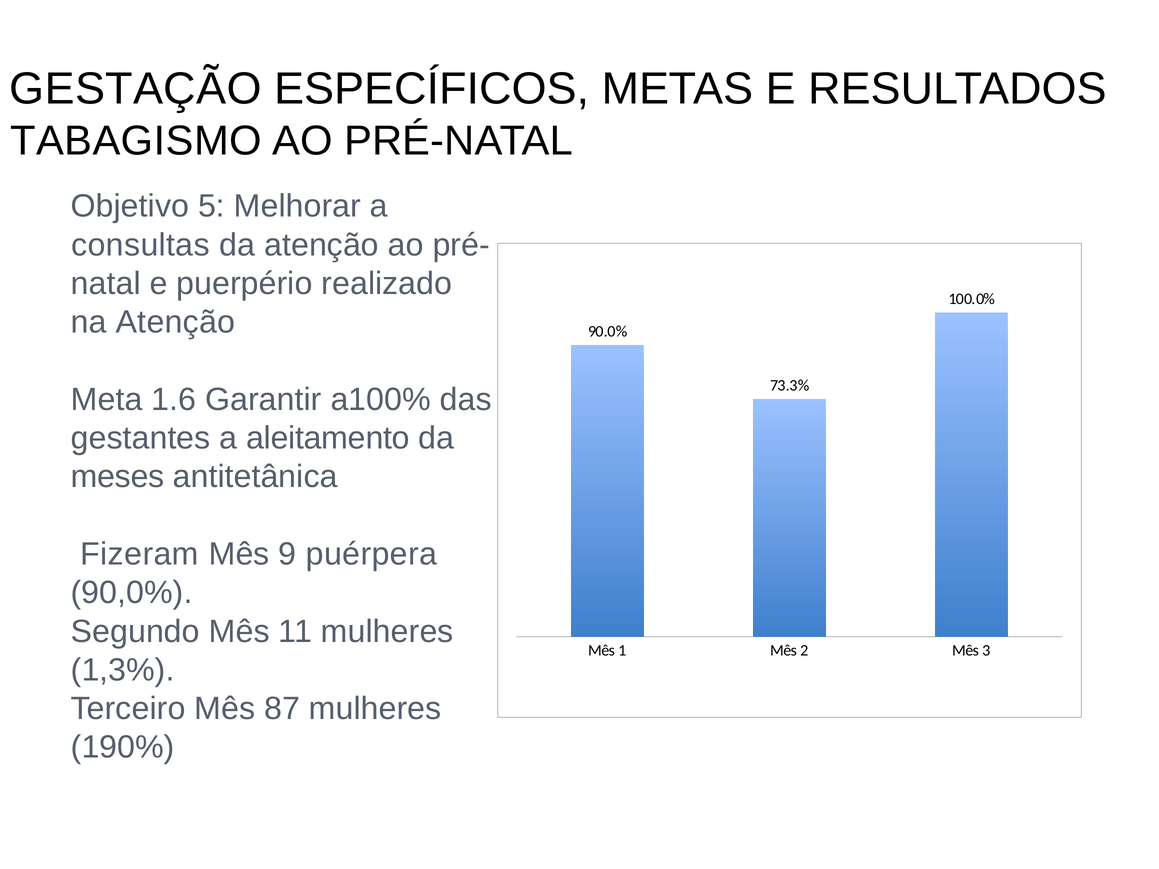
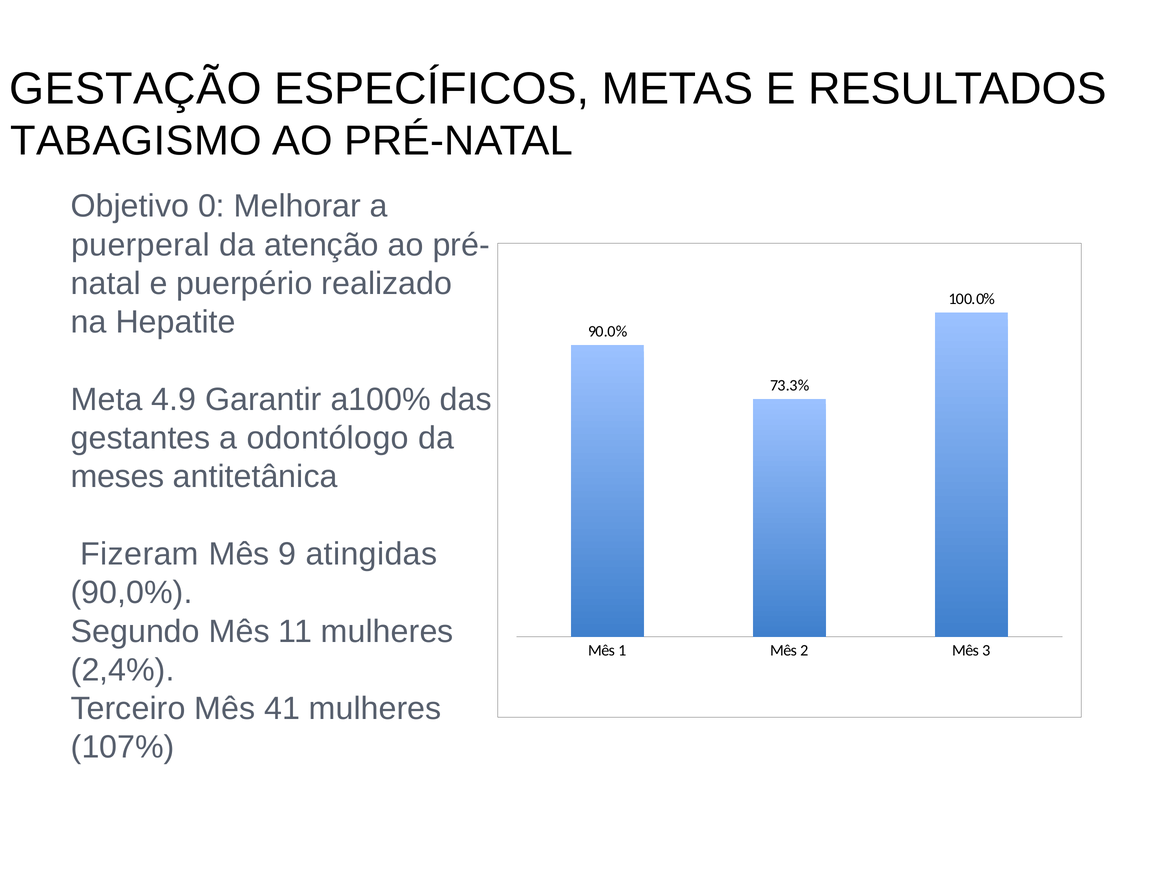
5: 5 -> 0 (211, 206)
consultas: consultas -> puerperal (141, 245)
na Atenção: Atenção -> Hepatite (176, 322)
1.6: 1.6 -> 4.9 (174, 400)
aleitamento: aleitamento -> odontólogo (328, 438)
puérpera: puérpera -> atingidas (371, 554)
1,3%: 1,3% -> 2,4% (123, 670)
87: 87 -> 41 (282, 709)
190%: 190% -> 107% (123, 748)
